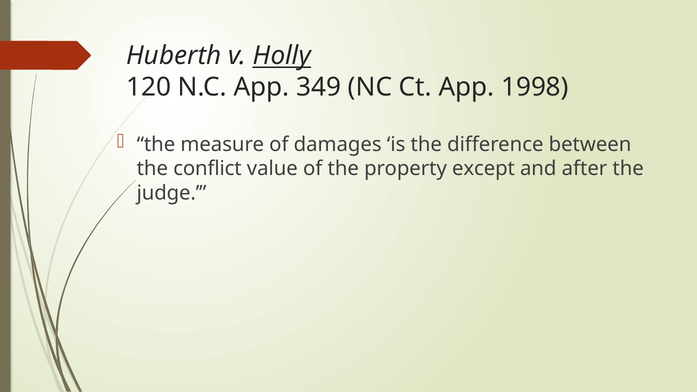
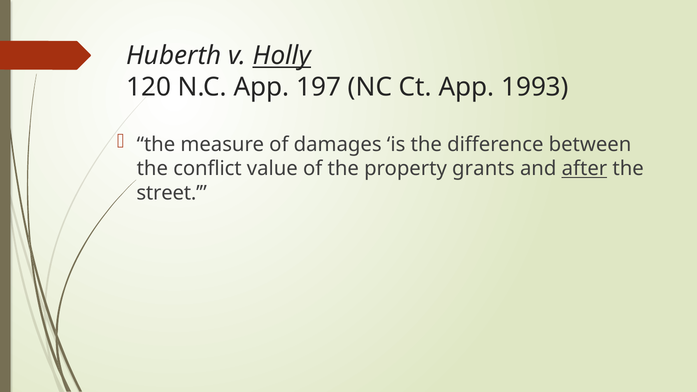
349: 349 -> 197 (319, 87)
1998: 1998 -> 1993 (535, 87)
except: except -> grants (483, 169)
after underline: none -> present (584, 169)
judge: judge -> street (172, 193)
